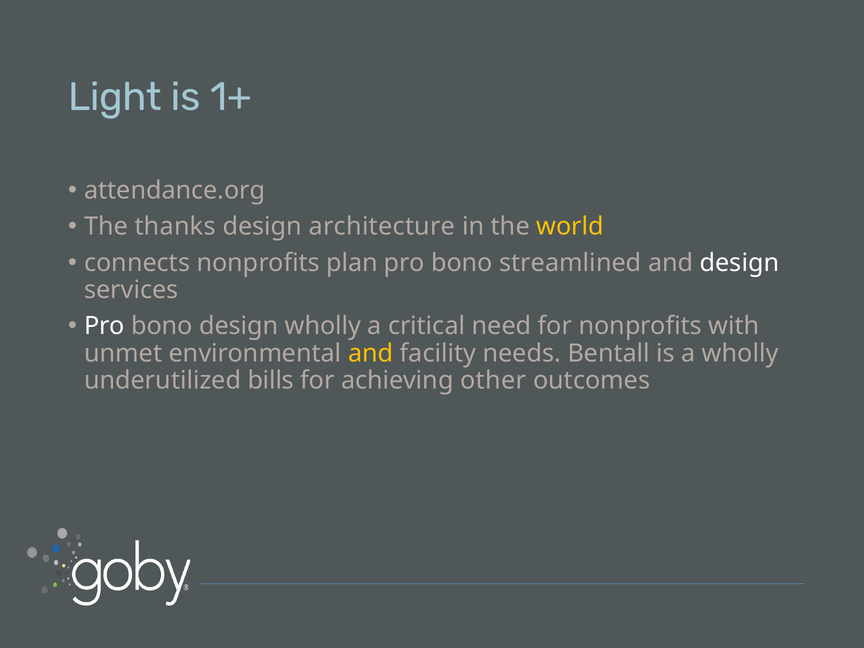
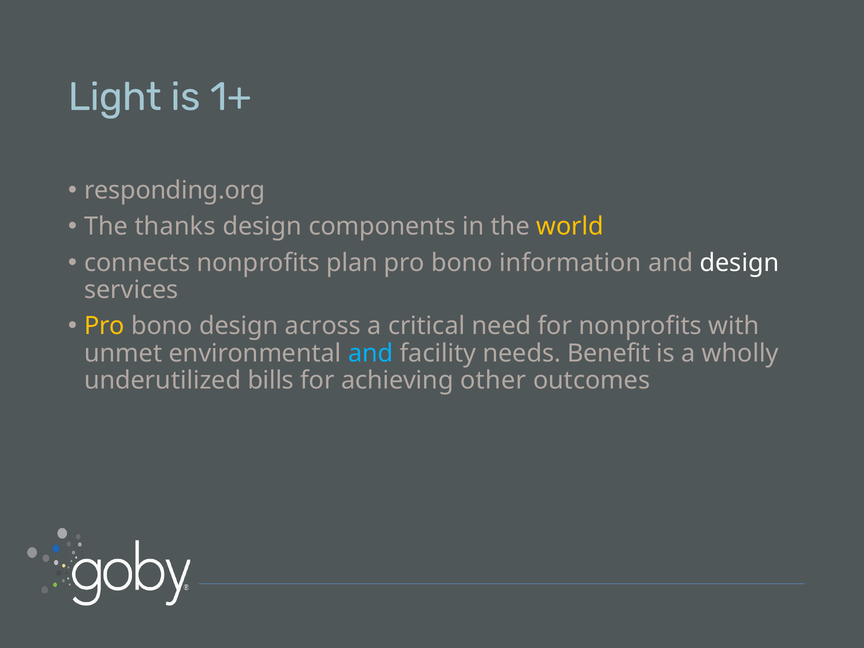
attendance.org: attendance.org -> responding.org (175, 190)
architecture: architecture -> components (382, 226)
streamlined: streamlined -> information (570, 263)
Pro colour: white -> yellow (104, 326)
design wholly: wholly -> across (323, 326)
and colour: yellow -> light blue (371, 353)
Bentall: Bentall -> Benefit (609, 353)
